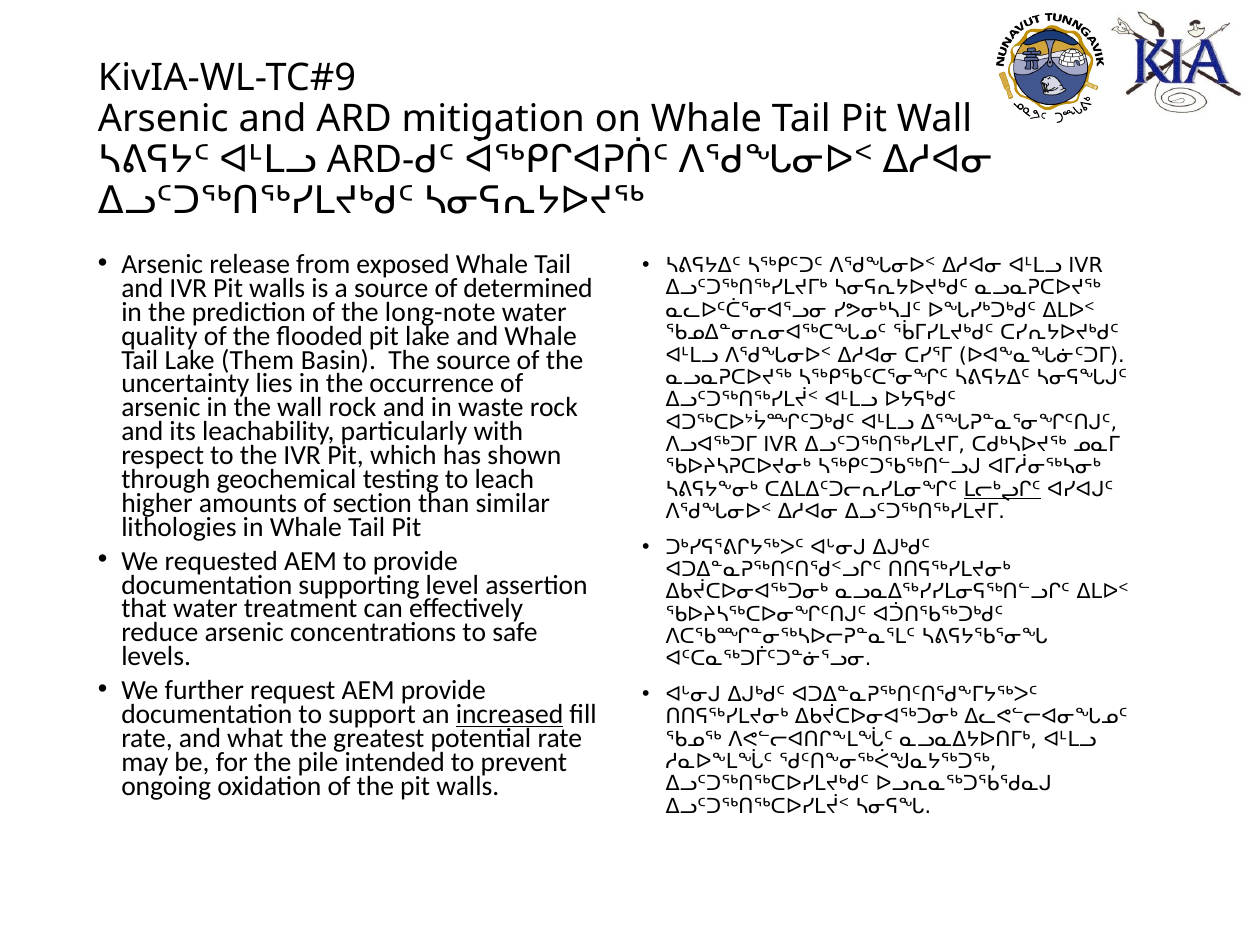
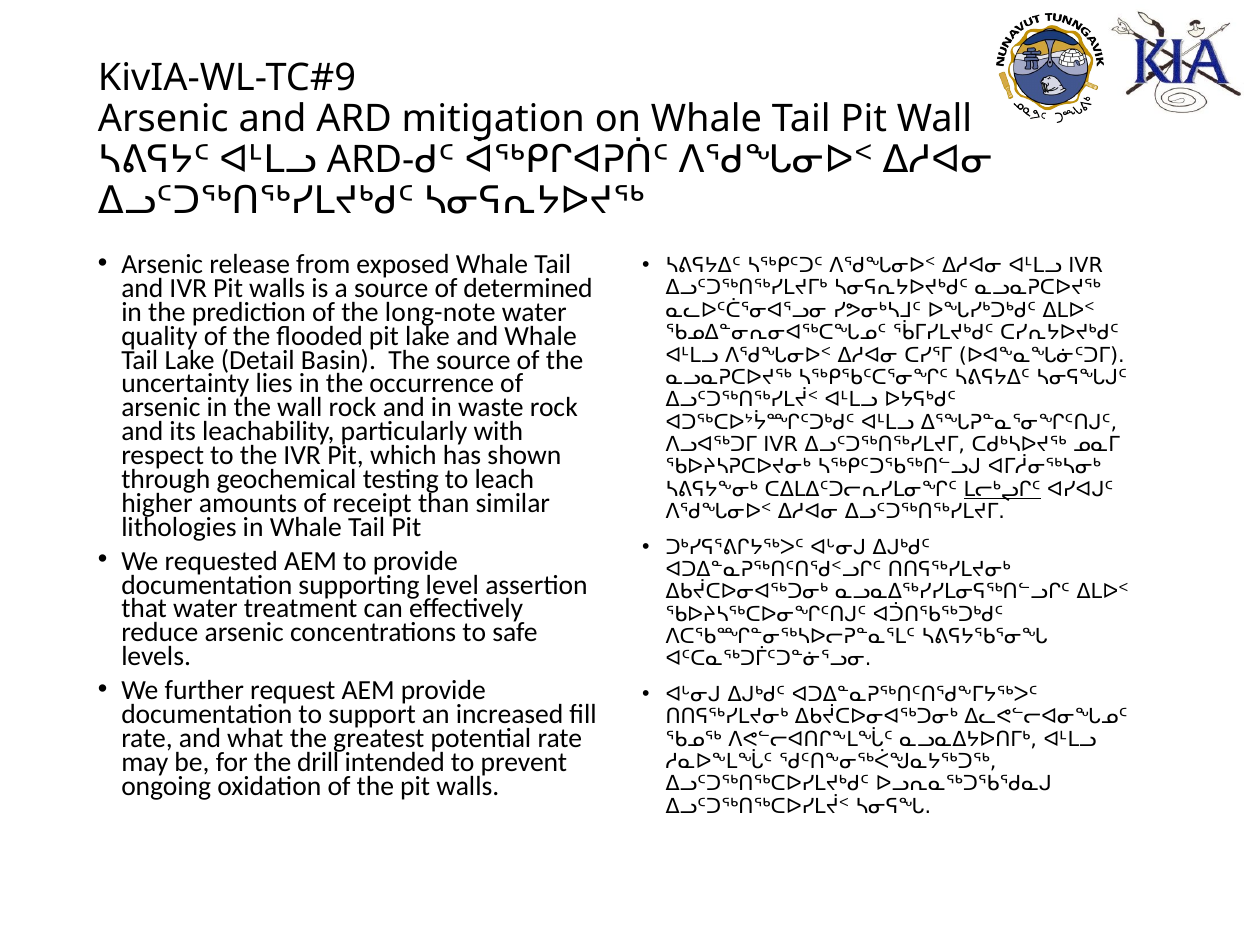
Them: Them -> Detail (258, 360)
section: section -> receipt (372, 503)
increased underline: present -> none (510, 715)
pile: pile -> drill (318, 762)
